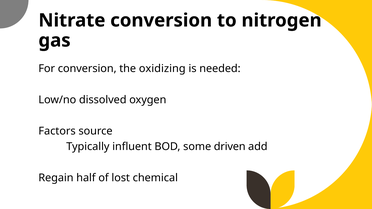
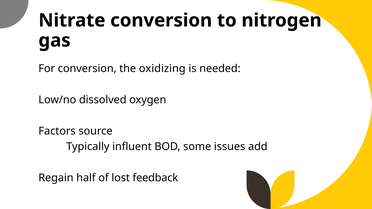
driven: driven -> issues (230, 147)
chemical: chemical -> feedback (155, 178)
